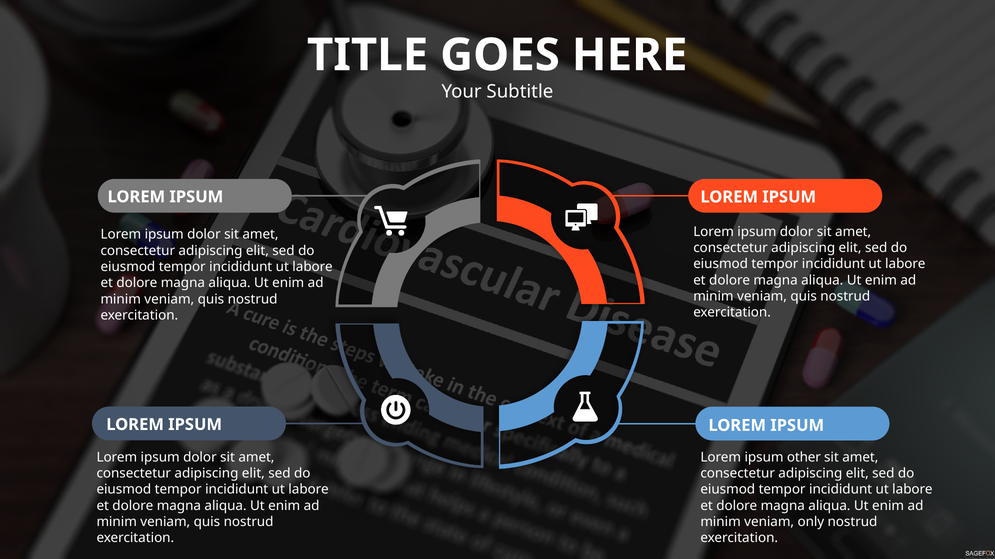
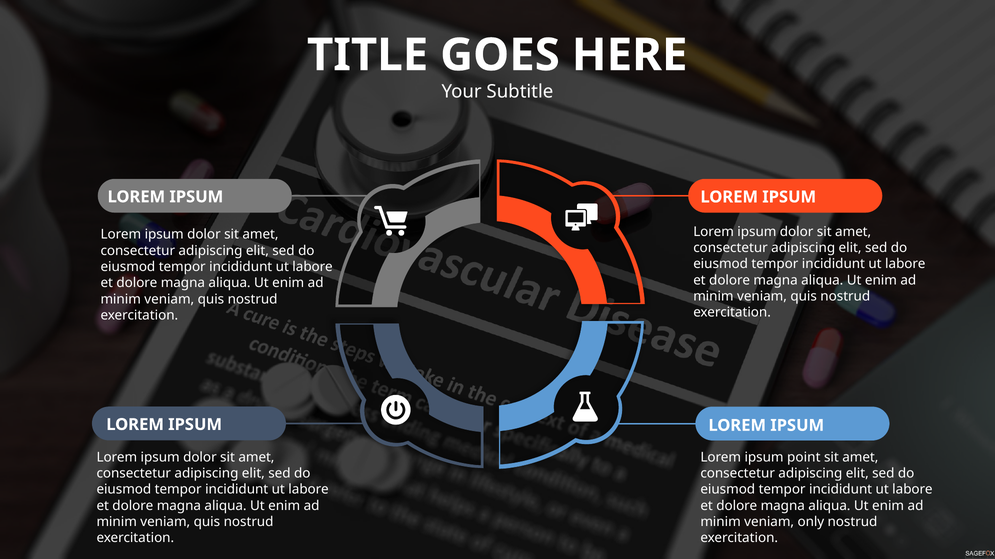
other: other -> point (804, 458)
